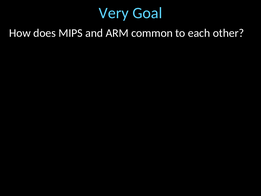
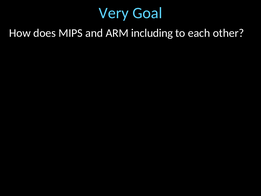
common: common -> including (152, 33)
